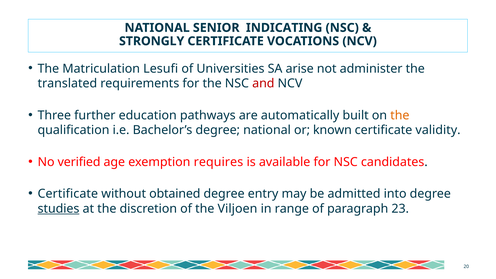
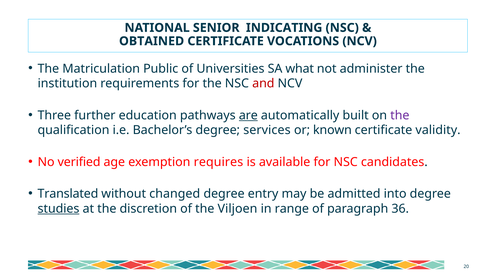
STRONGLY: STRONGLY -> OBTAINED (152, 41)
Lesufi: Lesufi -> Public (161, 69)
arise: arise -> what (300, 69)
translated: translated -> institution (67, 83)
are underline: none -> present (248, 115)
the colour: orange -> purple (400, 115)
degree national: national -> services (267, 130)
Certificate: Certificate -> Translated (68, 194)
obtained: obtained -> changed (175, 194)
23: 23 -> 36 (400, 209)
